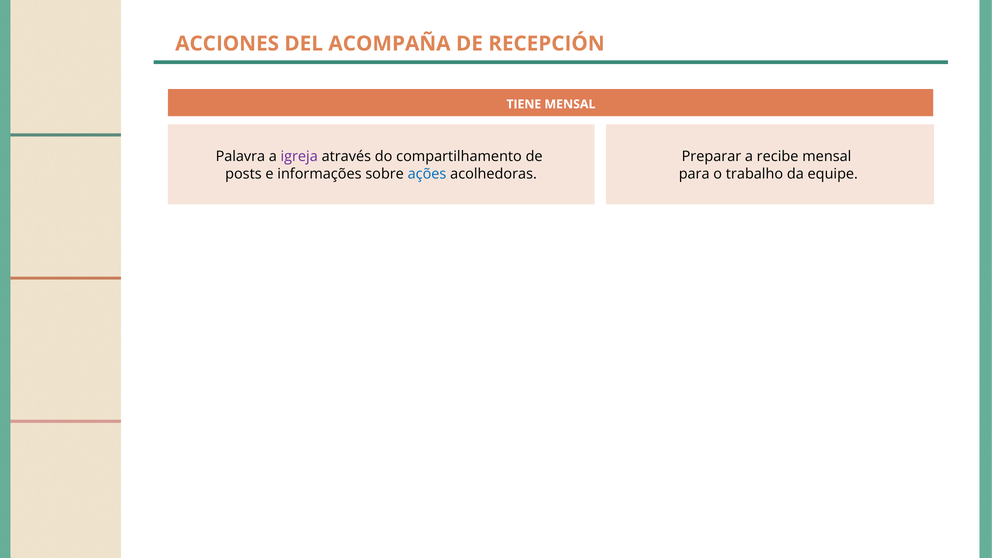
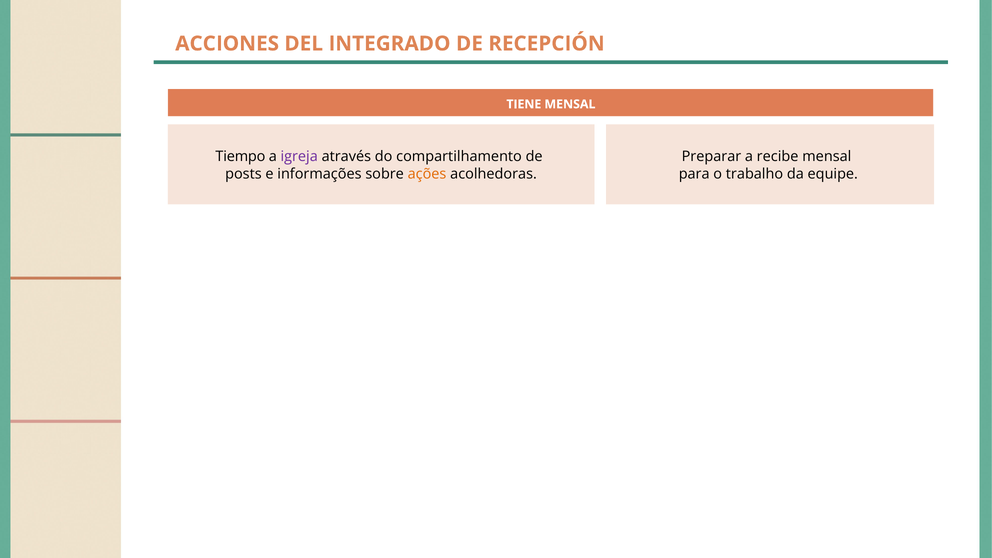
ACOMPAÑA: ACOMPAÑA -> INTEGRADO (389, 44)
Palavra: Palavra -> Tiempo (240, 156)
ações colour: blue -> orange (427, 174)
